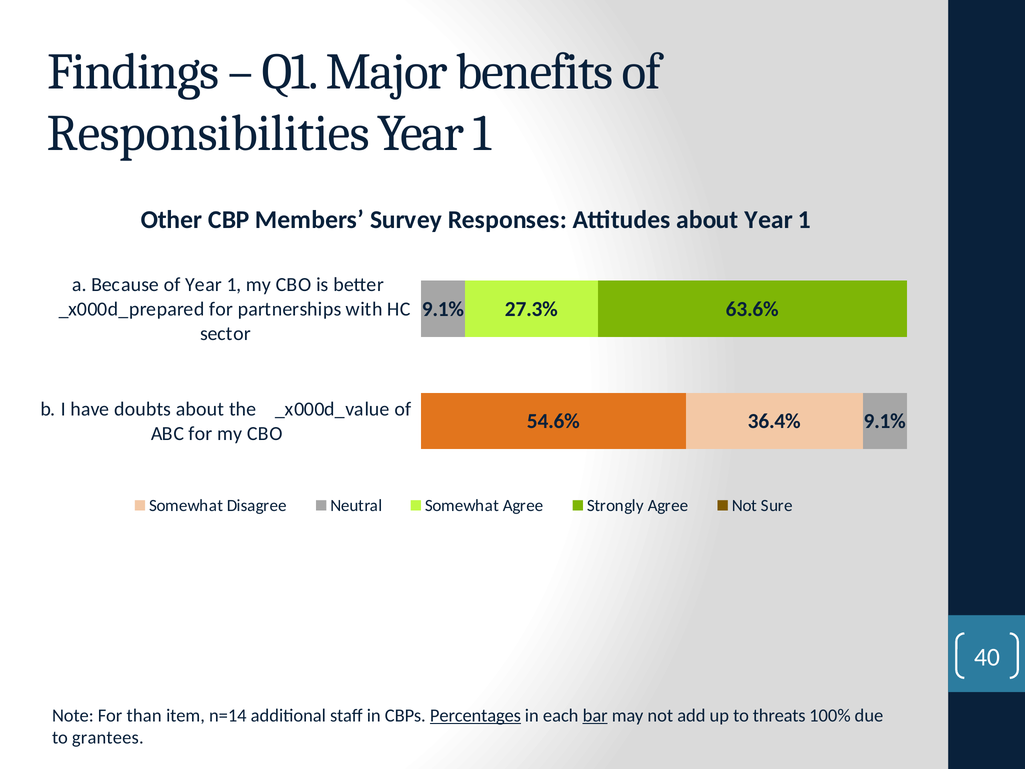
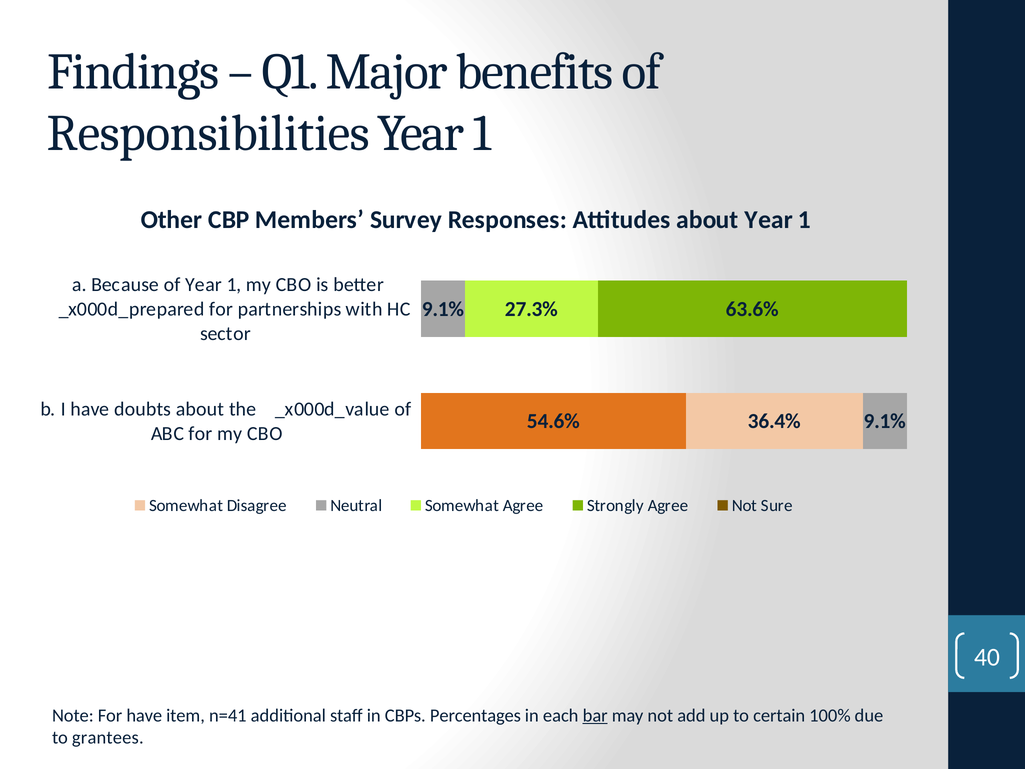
For than: than -> have (144, 715)
n=14: n=14 -> n=41 (228, 715)
Percentages underline: present -> none (475, 715)
threats: threats -> certain (779, 715)
